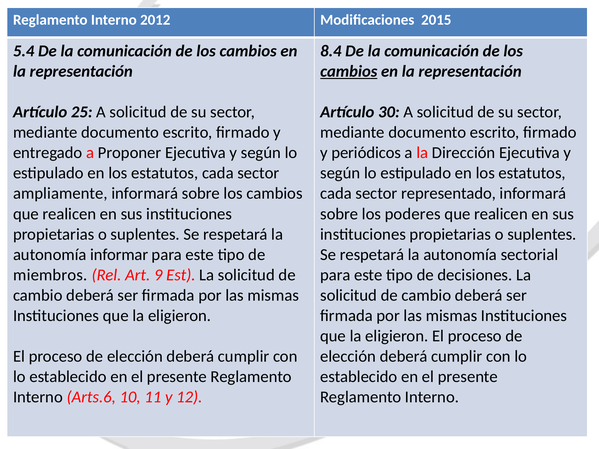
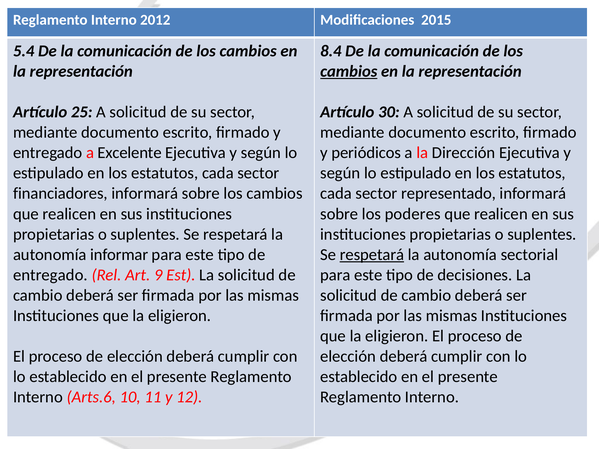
Proponer: Proponer -> Excelente (130, 153)
ampliamente: ampliamente -> financiadores (60, 194)
respetará underline: none -> present (372, 255)
miembros: miembros -> entregado (50, 275)
